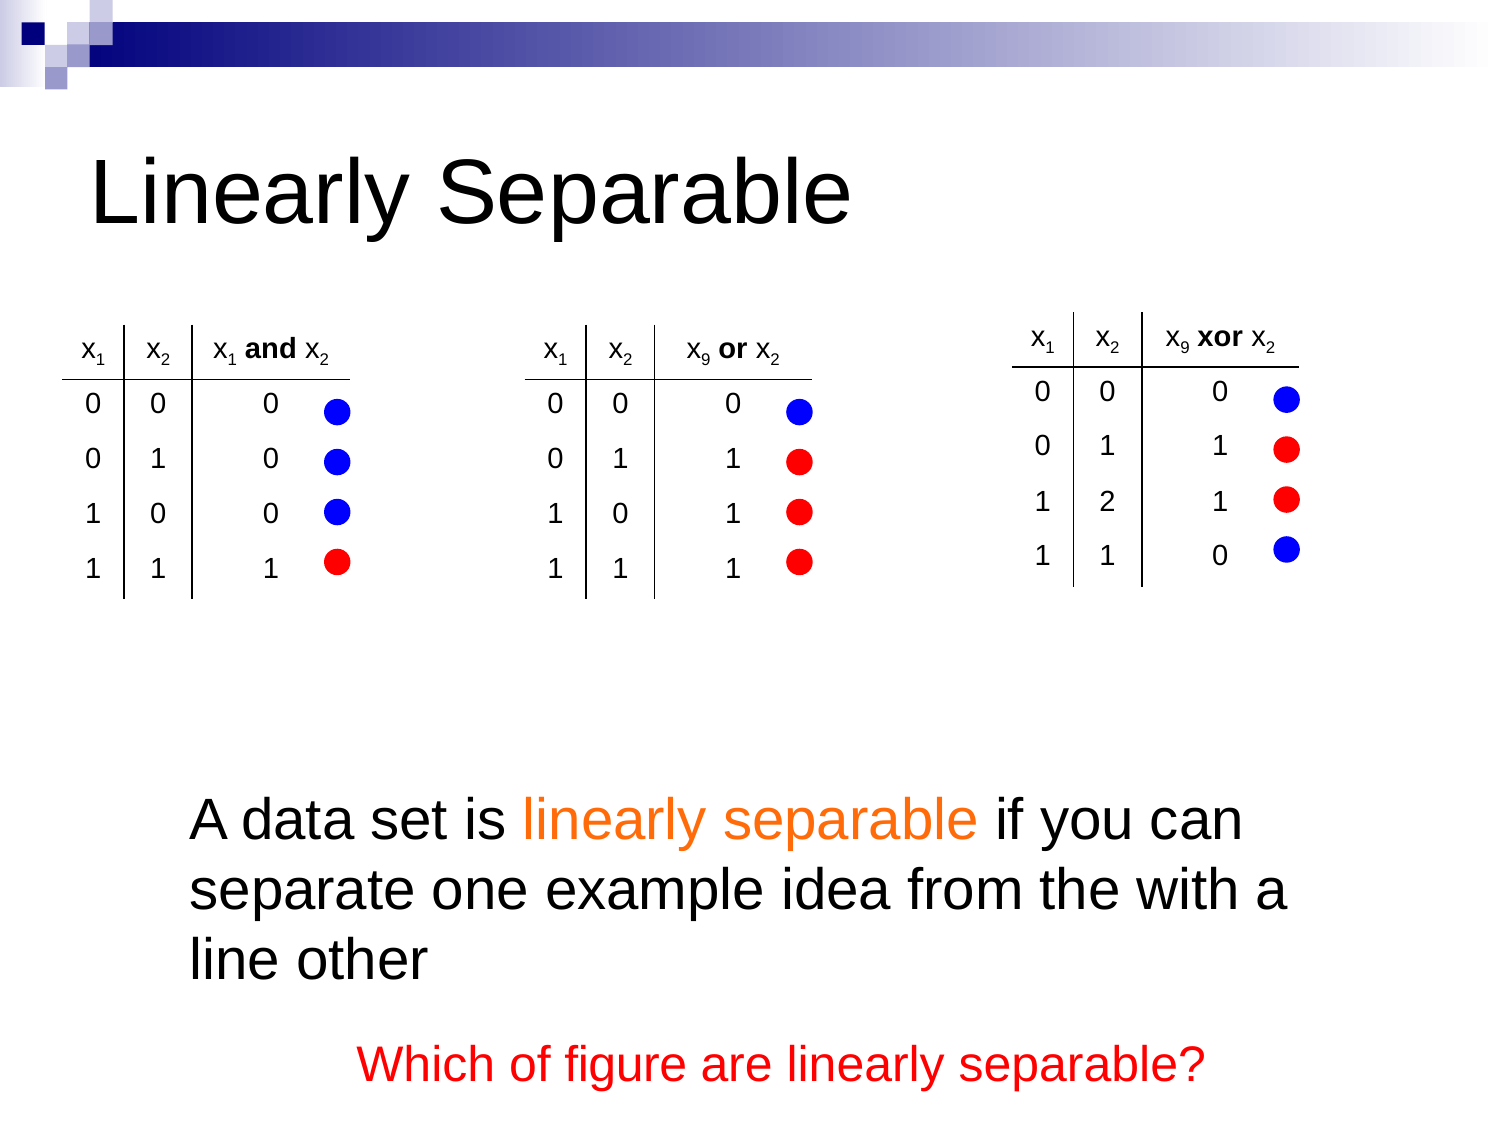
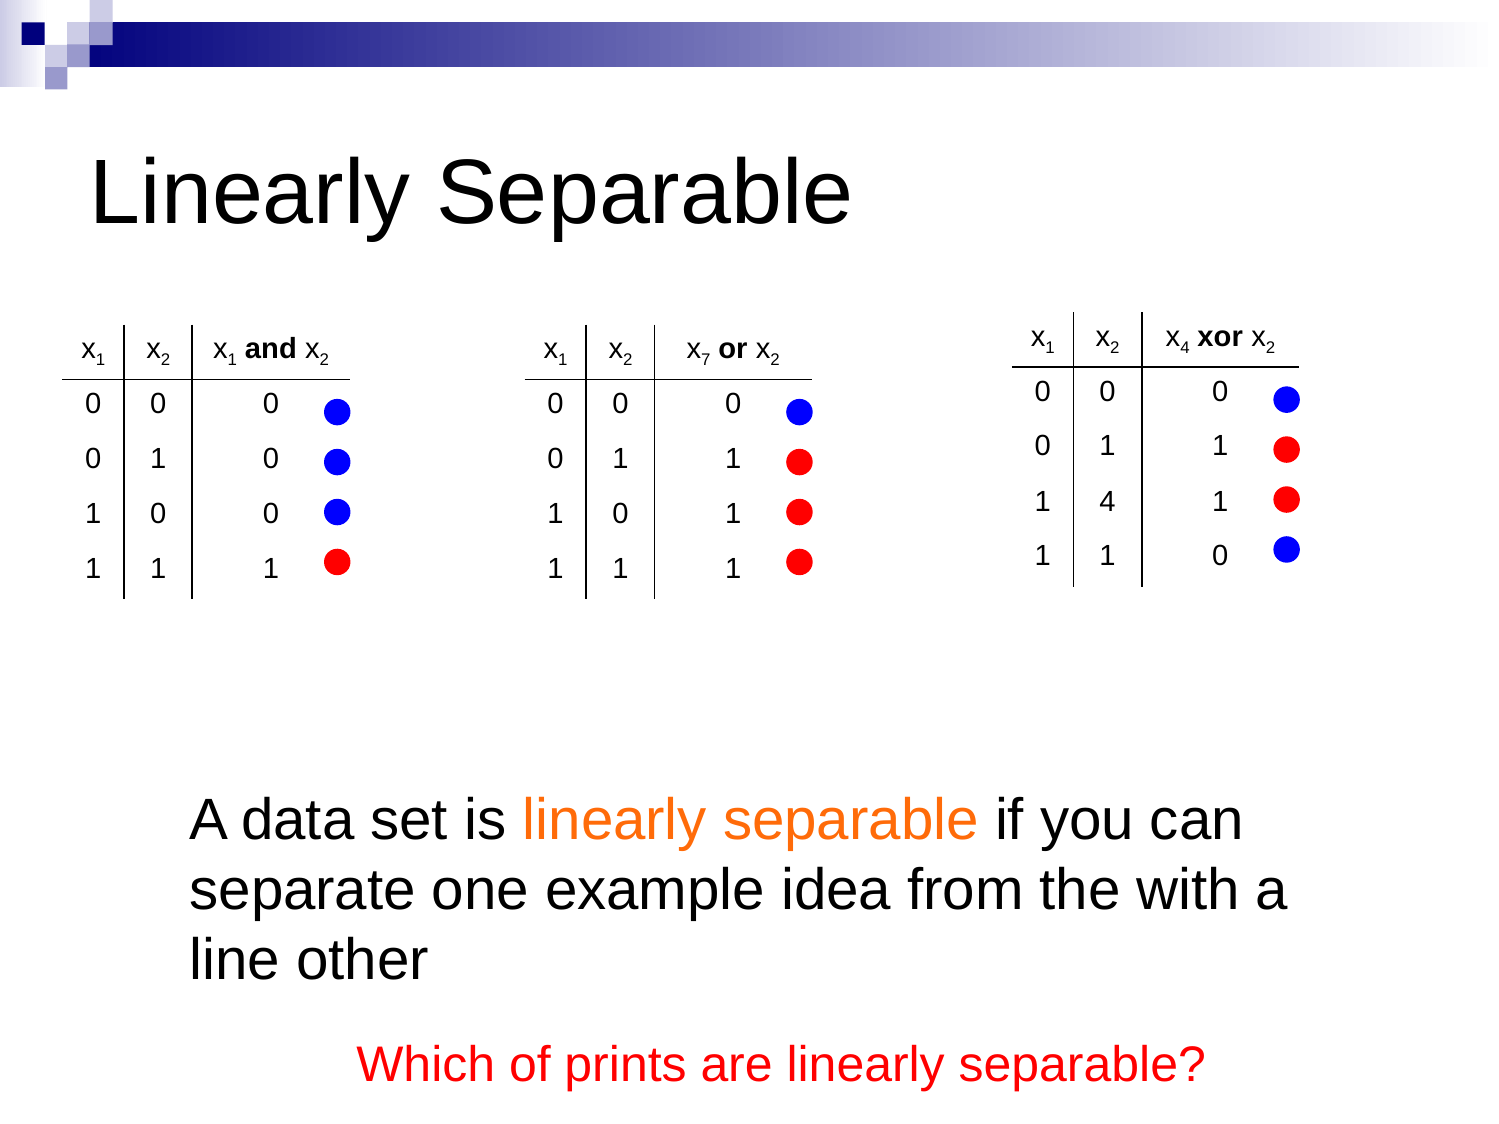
9: 9 -> 4 (1185, 348)
9: 9 -> 7 (706, 360)
1 2: 2 -> 4 (1108, 502)
figure: figure -> prints (626, 1065)
